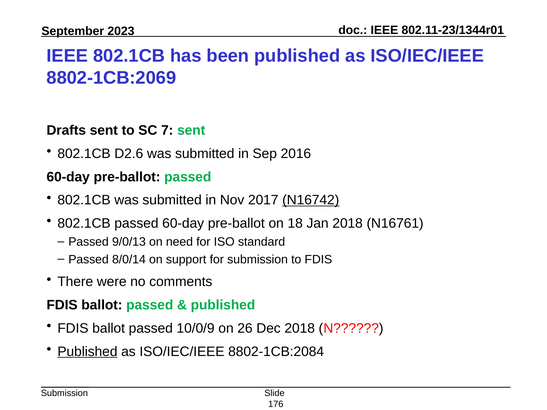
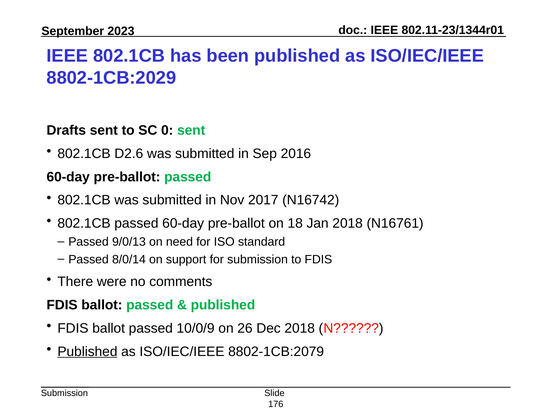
8802-1CB:2069: 8802-1CB:2069 -> 8802-1CB:2029 (111, 78)
7: 7 -> 0 (167, 130)
N16742 underline: present -> none (311, 200)
8802-1CB:2084: 8802-1CB:2084 -> 8802-1CB:2079 (276, 352)
